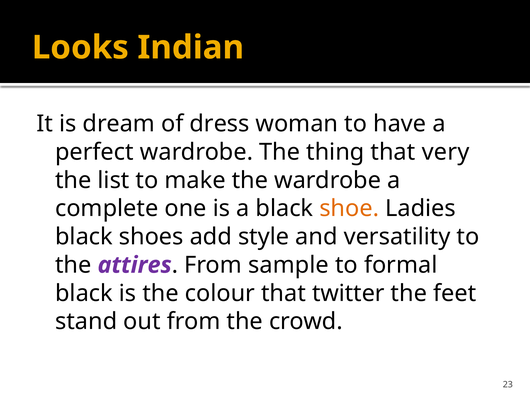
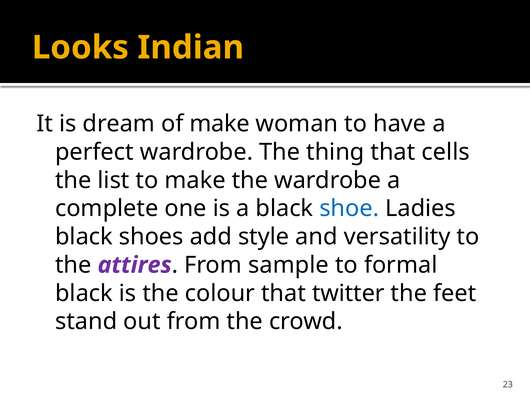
of dress: dress -> make (220, 124)
very: very -> cells (446, 152)
shoe colour: orange -> blue (349, 209)
